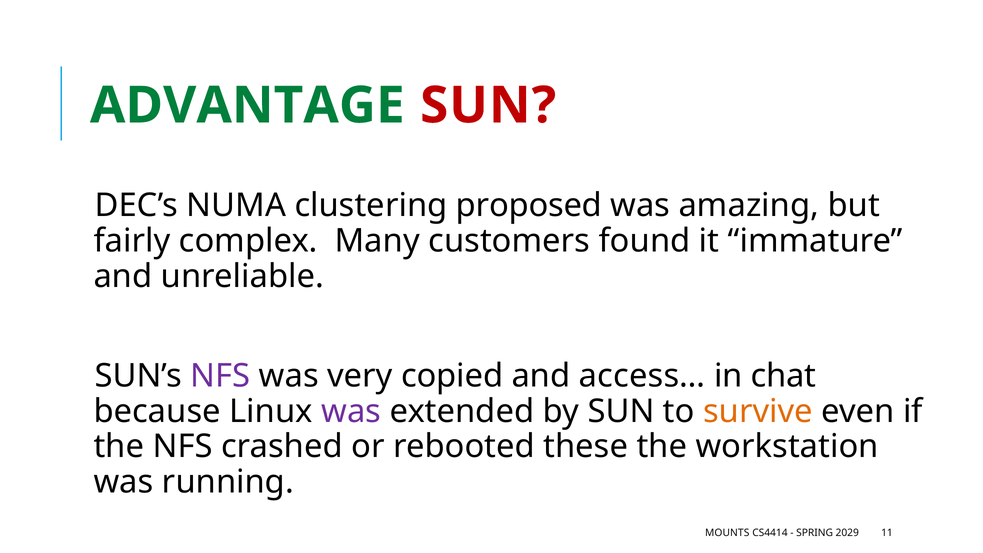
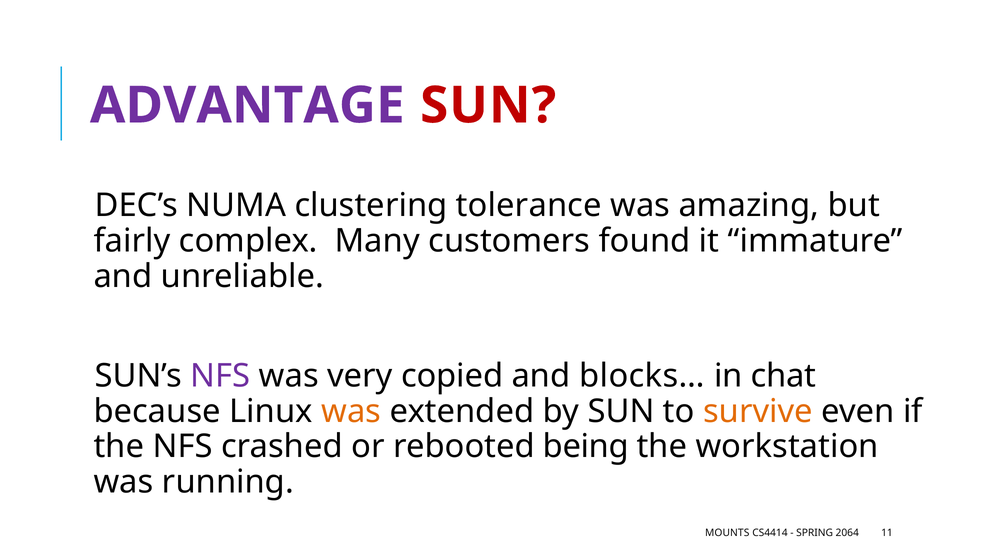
ADVANTAGE colour: green -> purple (247, 105)
proposed: proposed -> tolerance (529, 206)
access…: access… -> blocks… (642, 376)
was colour: purple -> orange (351, 411)
these: these -> being (586, 447)
2029: 2029 -> 2064 (847, 533)
